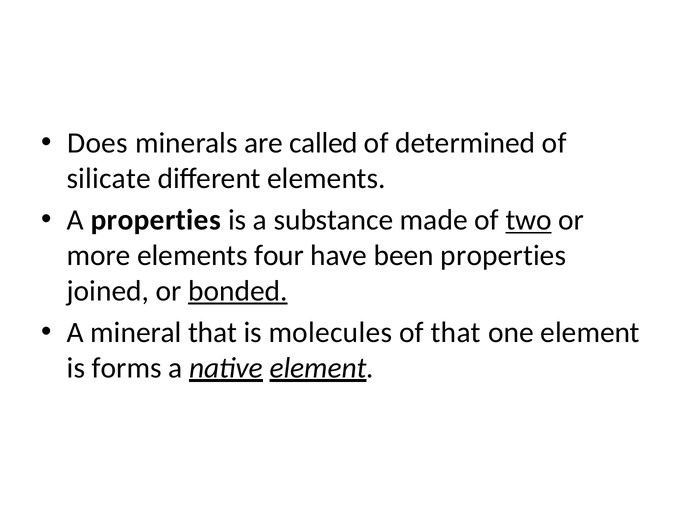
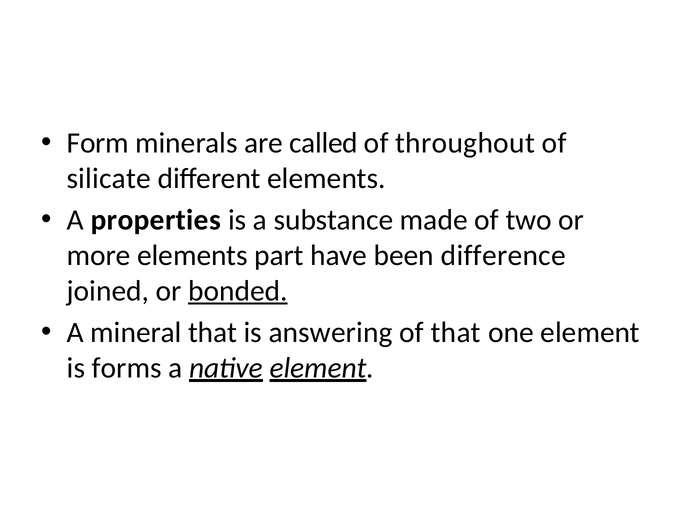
Does: Does -> Form (98, 143)
determined: determined -> throughout (465, 143)
two underline: present -> none (529, 220)
four: four -> part (279, 255)
been properties: properties -> difference (503, 255)
molecules: molecules -> answering (331, 332)
